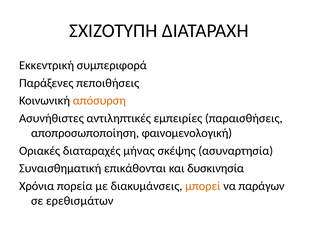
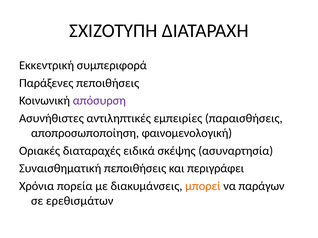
απόσυρση colour: orange -> purple (99, 101)
μήνας: μήνας -> ειδικά (139, 151)
Συναισθηματική επικάθονται: επικάθονται -> πεποιθήσεις (135, 169)
δυσκινησία: δυσκινησία -> περιγράφει (216, 169)
